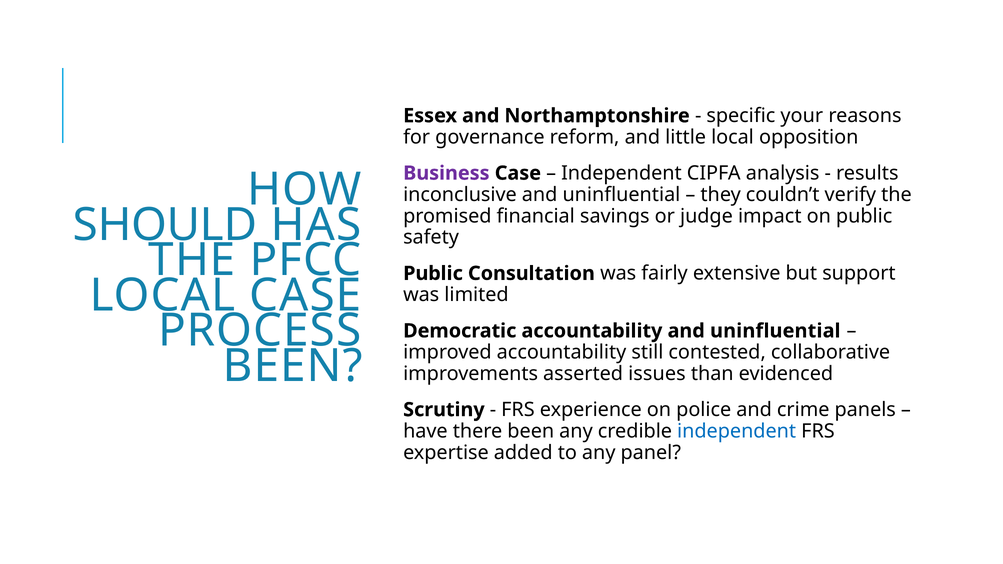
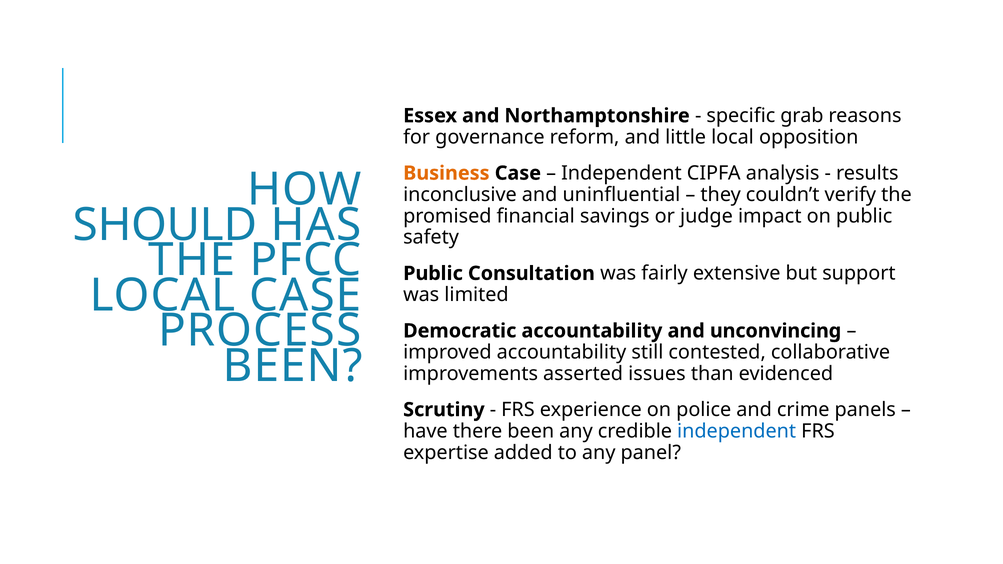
your: your -> grab (802, 116)
Business colour: purple -> orange (446, 173)
accountability and uninfluential: uninfluential -> unconvincing (776, 331)
